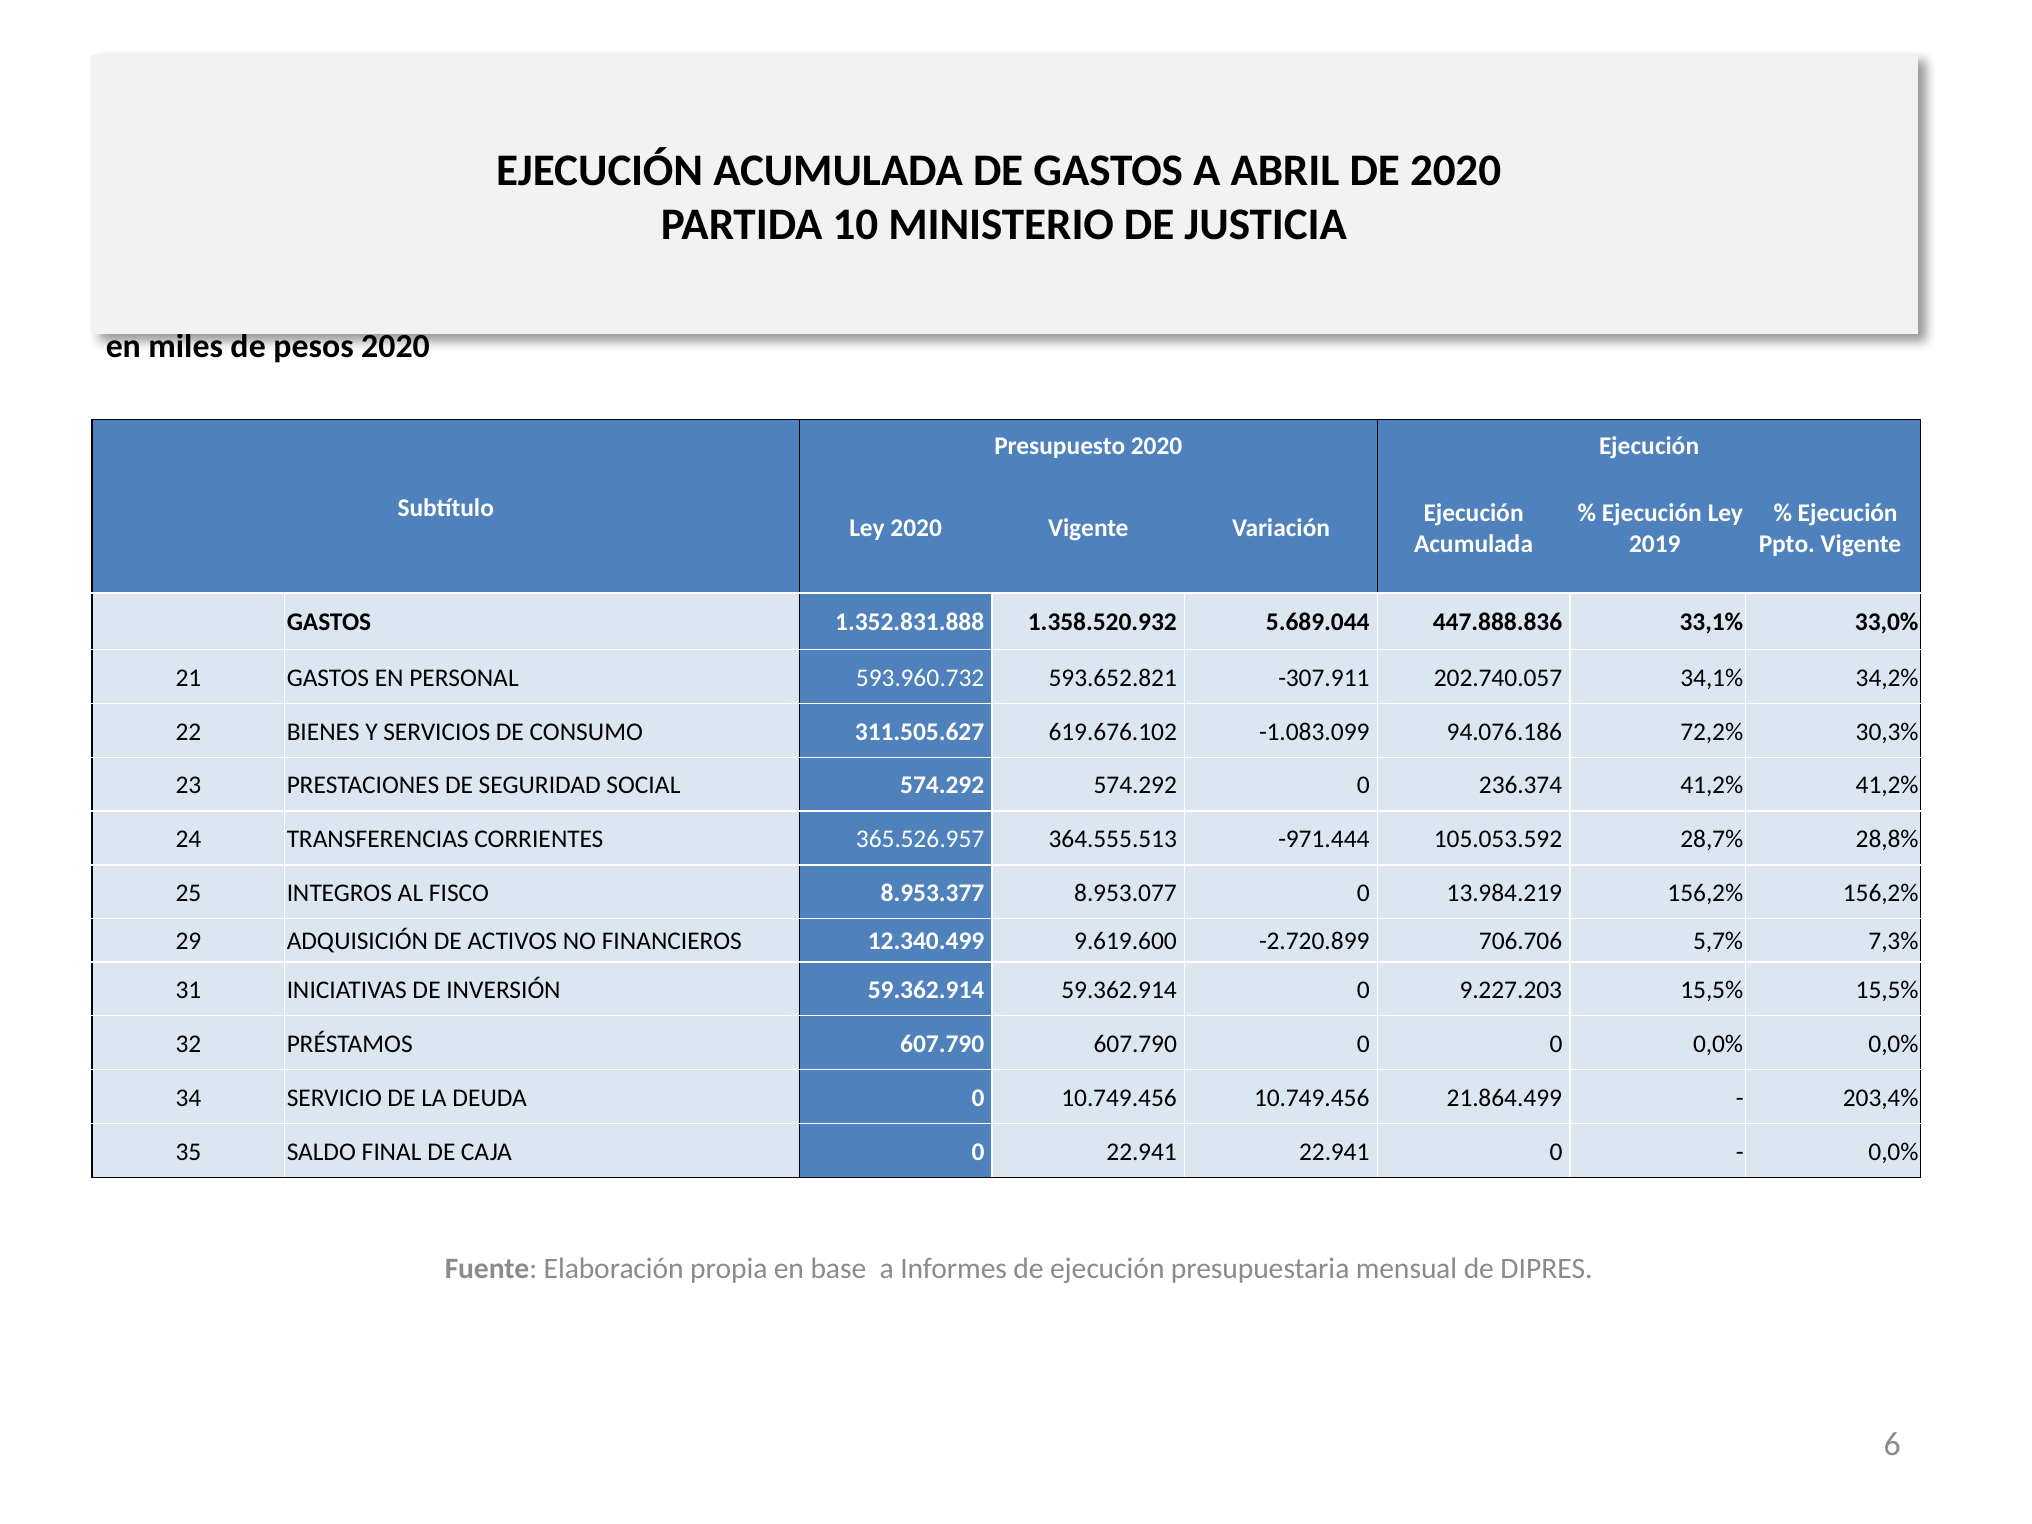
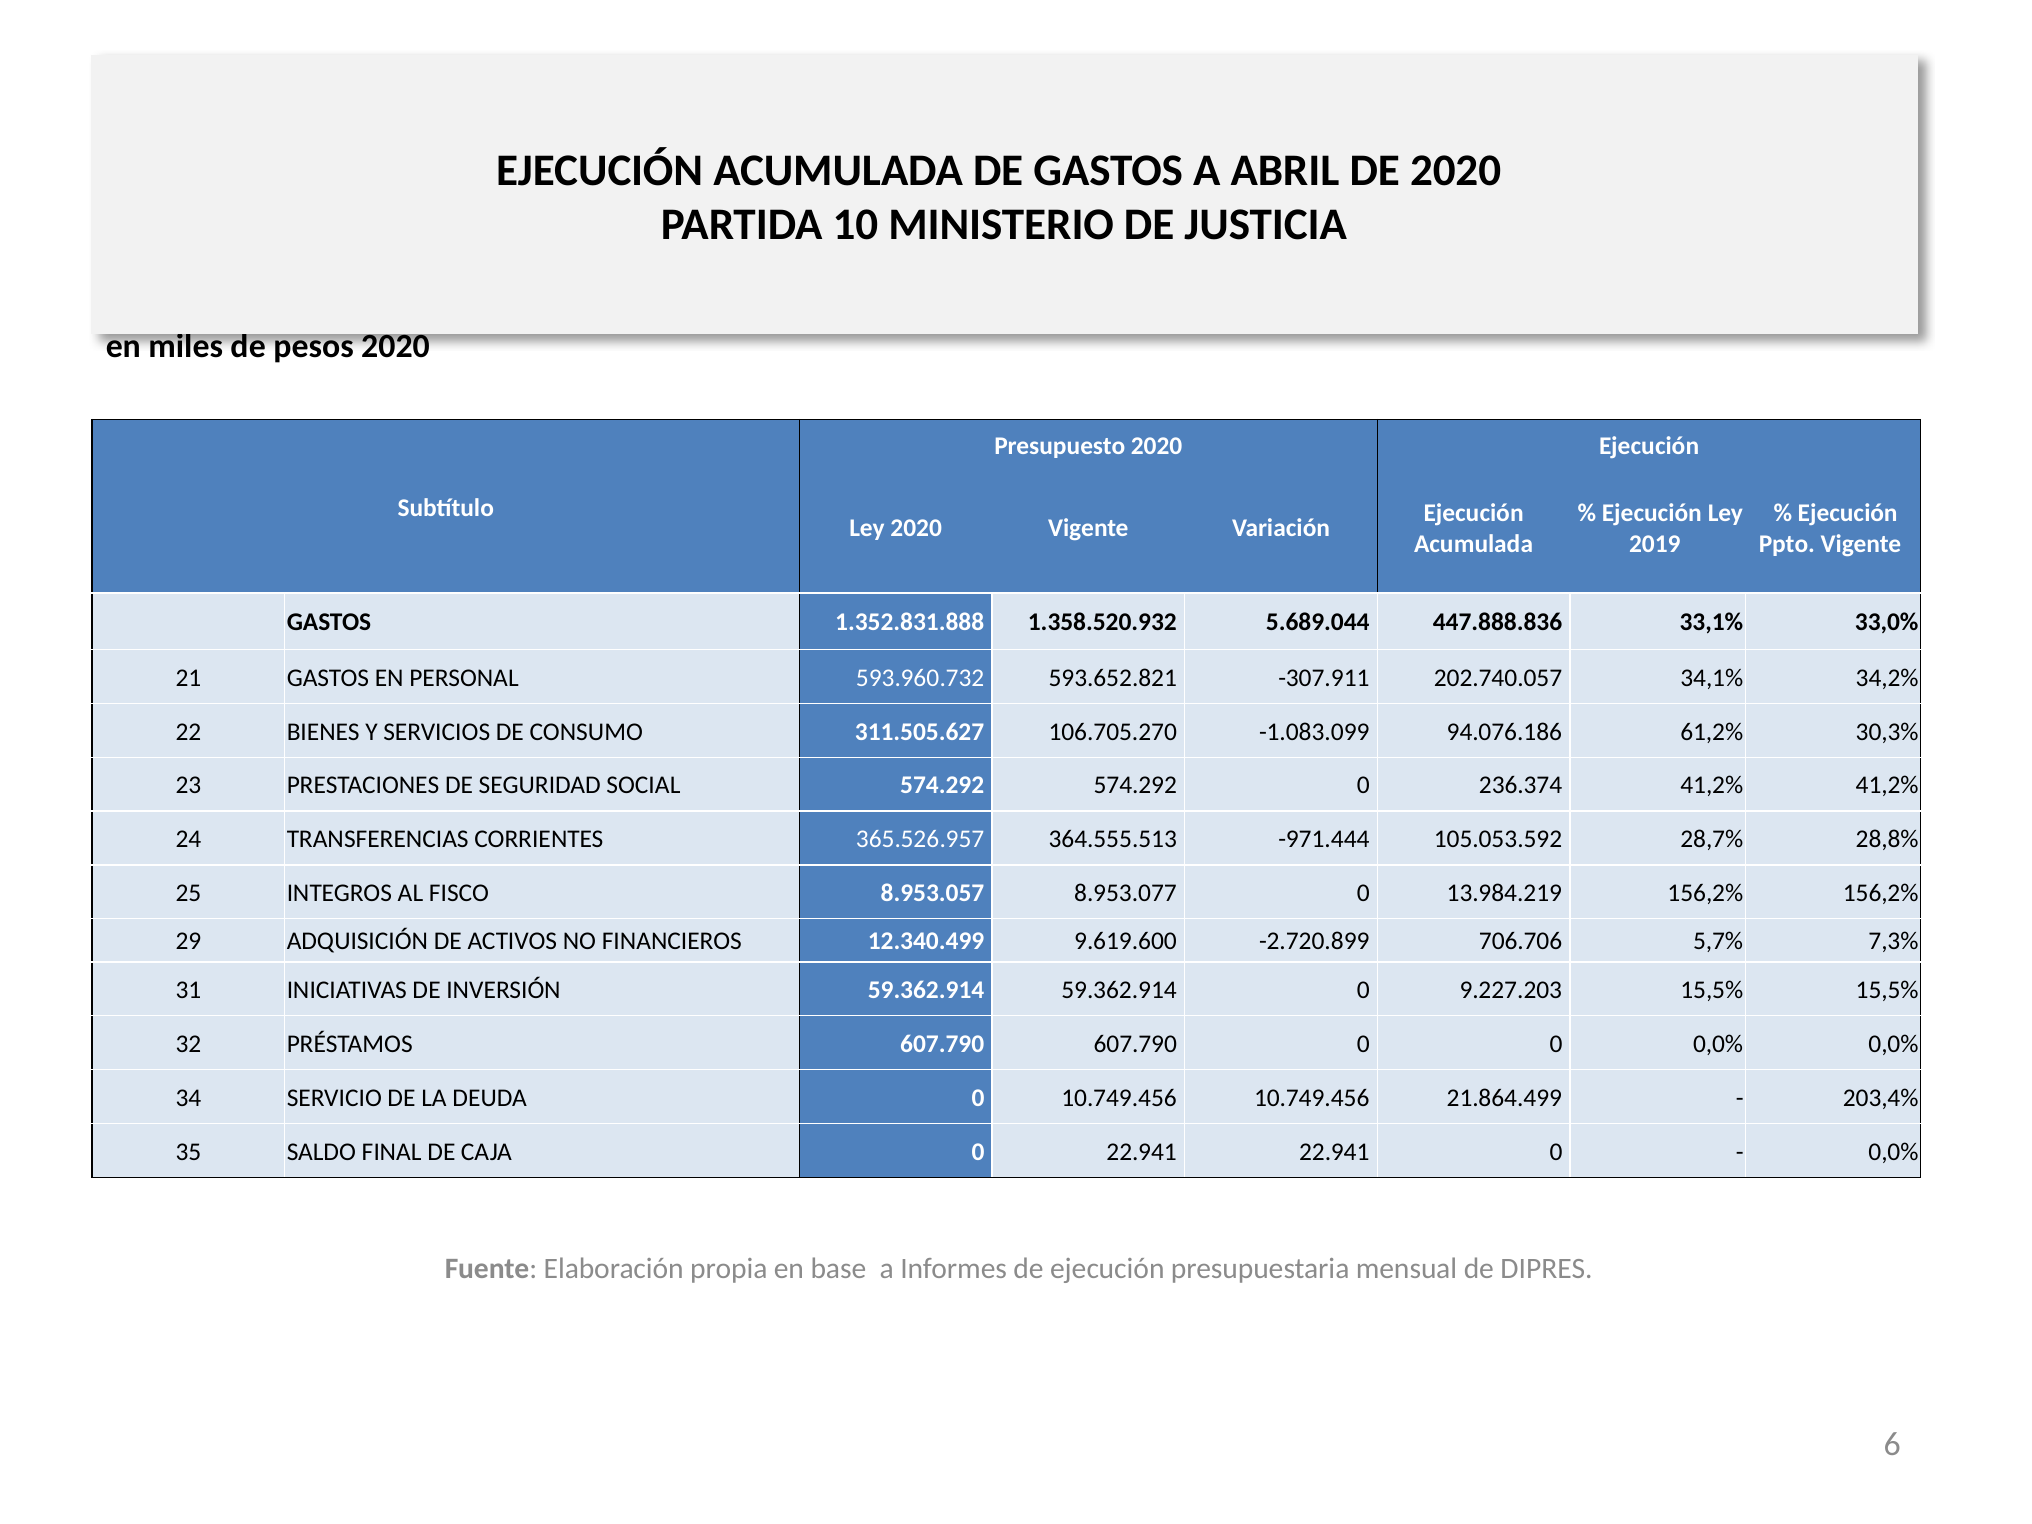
619.676.102: 619.676.102 -> 106.705.270 (1113, 732)
72,2%: 72,2% -> 61,2% (1712, 732)
8.953.377: 8.953.377 -> 8.953.057 (932, 893)
